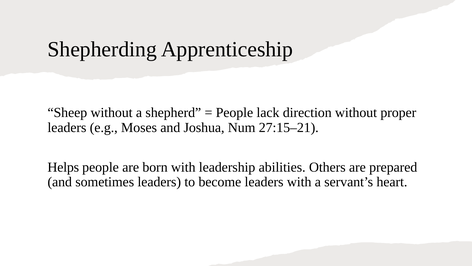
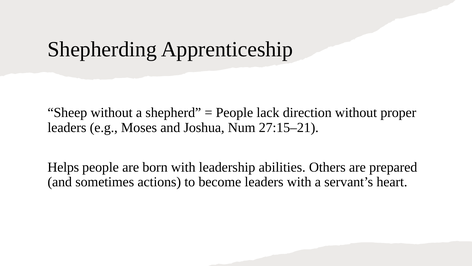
sometimes leaders: leaders -> actions (159, 182)
